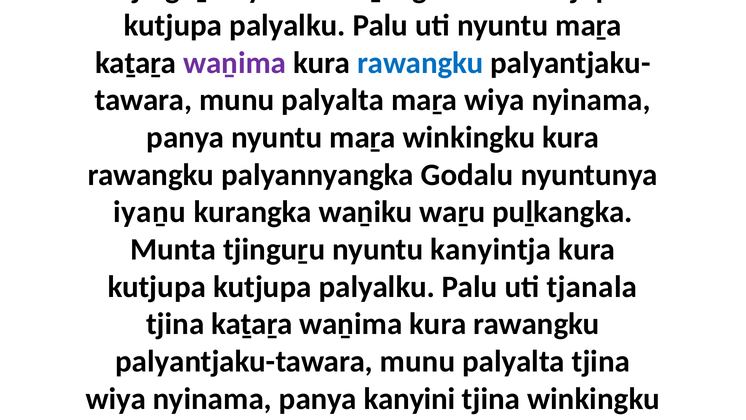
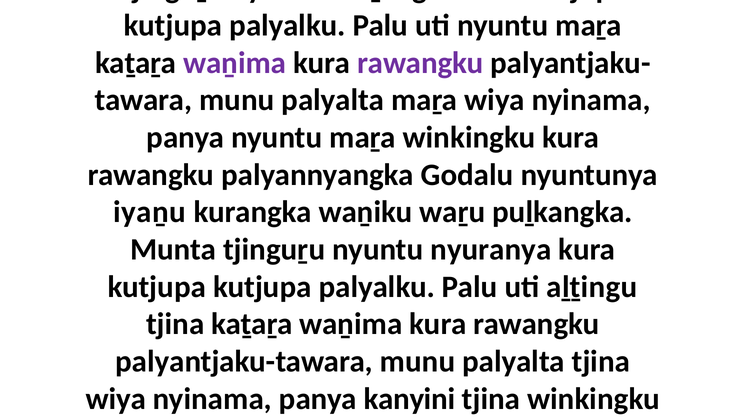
rawangku colour: blue -> purple (420, 63)
kanyintja: kanyintja -> nyuranya (491, 249)
tjanala: tjanala -> aḻṯingu (592, 287)
